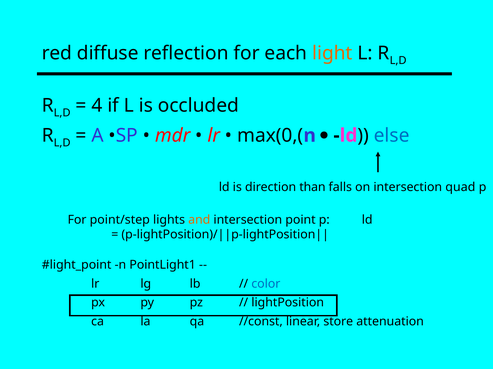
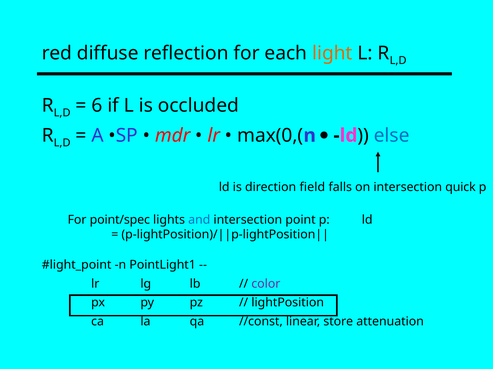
4: 4 -> 6 (97, 106)
than: than -> field (312, 187)
quad: quad -> quick (460, 187)
point/step: point/step -> point/spec (120, 220)
and colour: orange -> blue (199, 220)
color colour: blue -> purple (266, 284)
